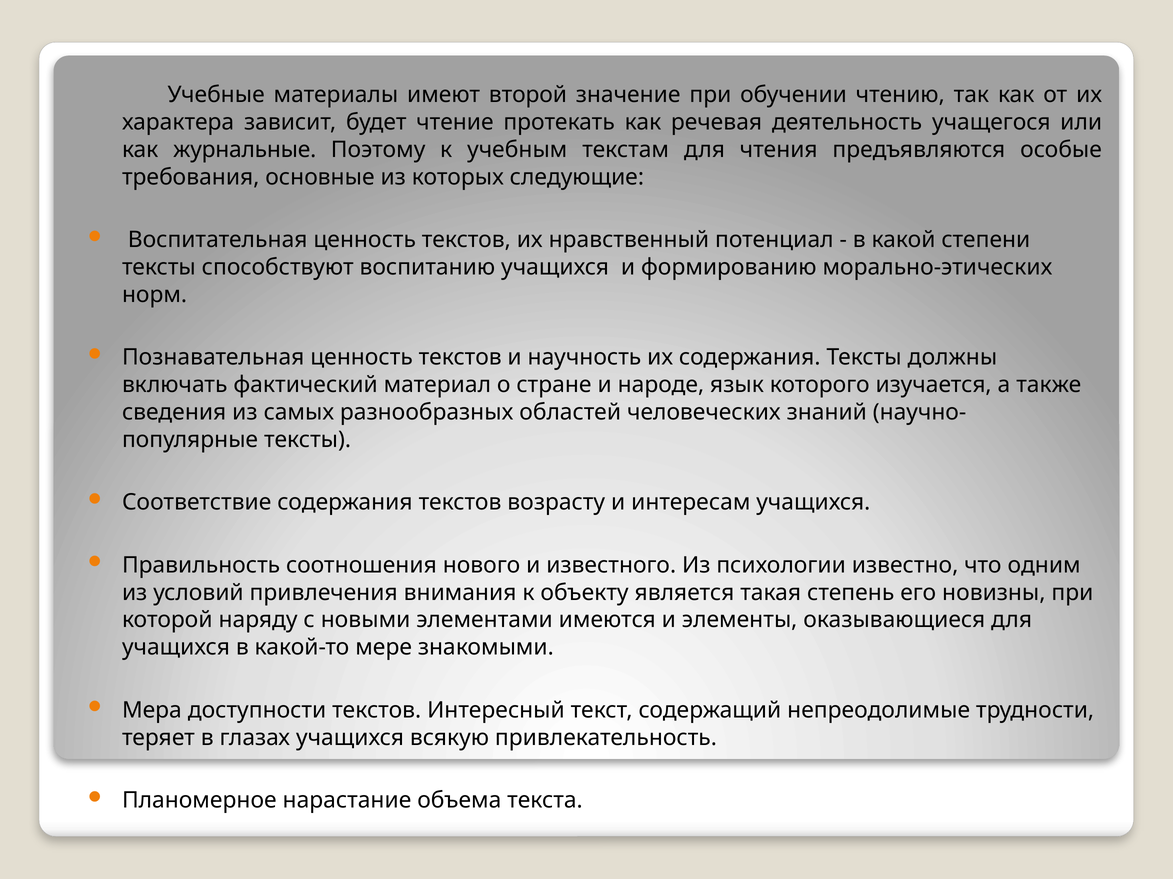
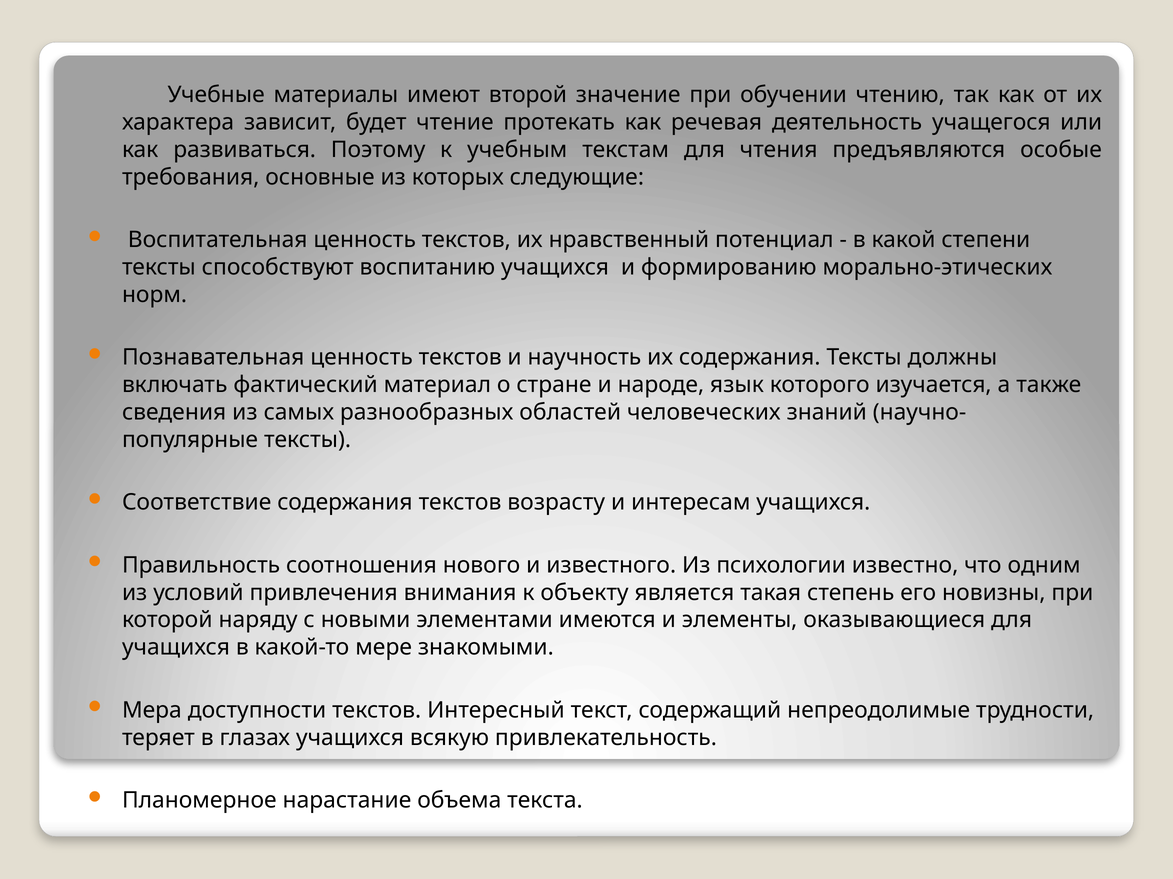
журнальные: журнальные -> развиваться (245, 150)
